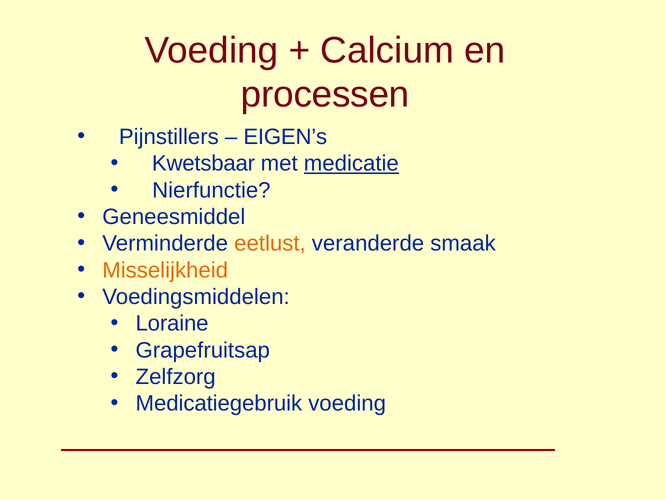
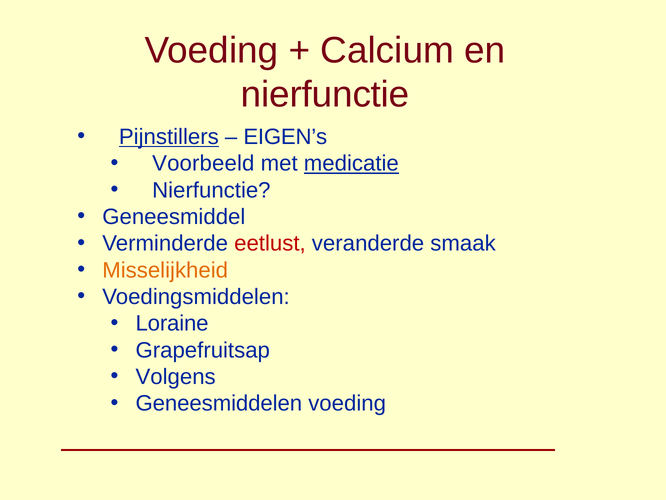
processen: processen -> nierfunctie (325, 95)
Pijnstillers underline: none -> present (169, 137)
Kwetsbaar: Kwetsbaar -> Voorbeeld (203, 163)
eetlust colour: orange -> red (270, 243)
Zelfzorg: Zelfzorg -> Volgens (176, 377)
Medicatiegebruik: Medicatiegebruik -> Geneesmiddelen (219, 403)
